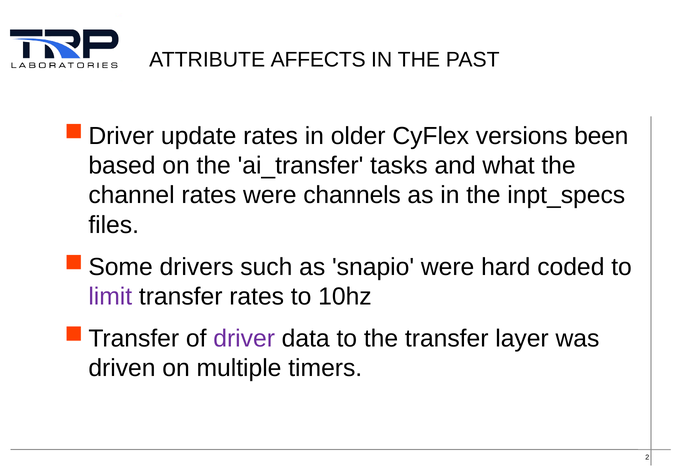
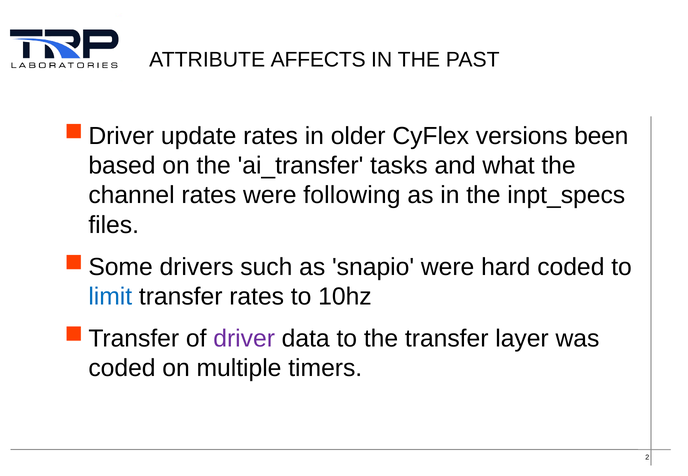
channels: channels -> following (352, 195)
limit colour: purple -> blue (110, 297)
driven: driven -> coded (122, 368)
